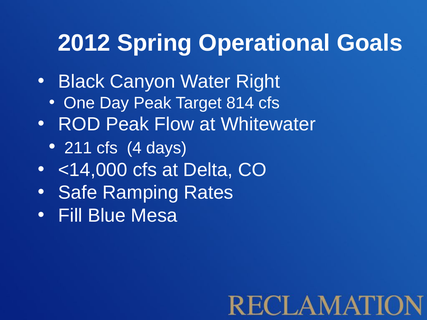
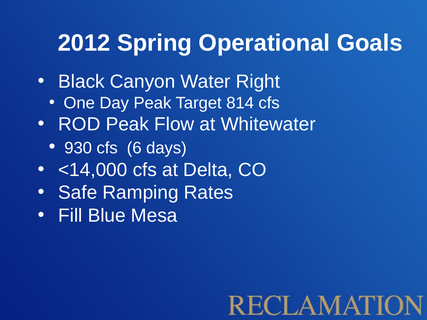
211: 211 -> 930 (78, 148)
4: 4 -> 6 (134, 148)
